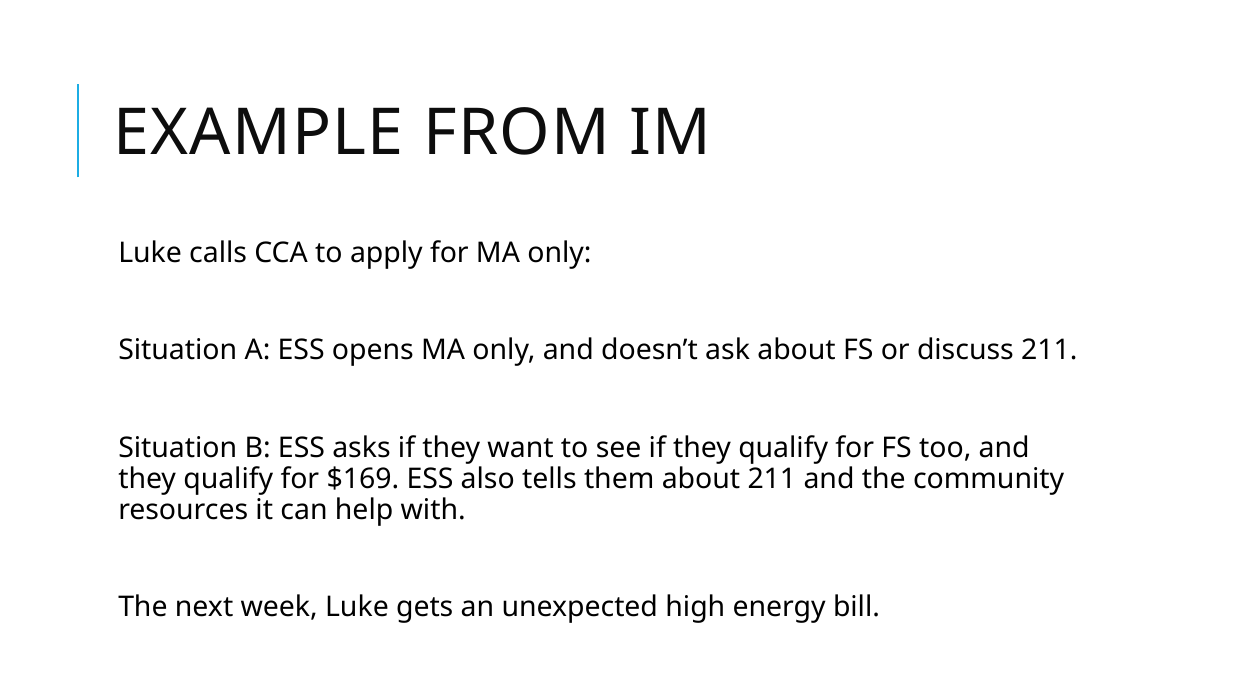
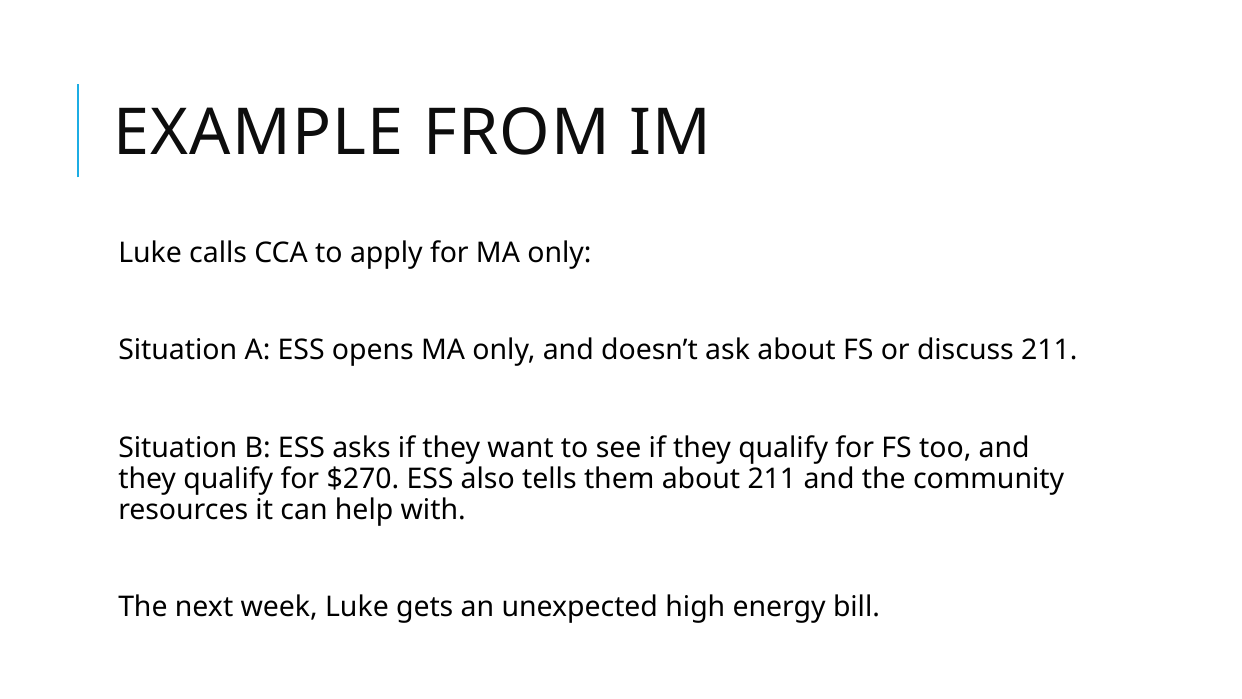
$169: $169 -> $270 (363, 479)
